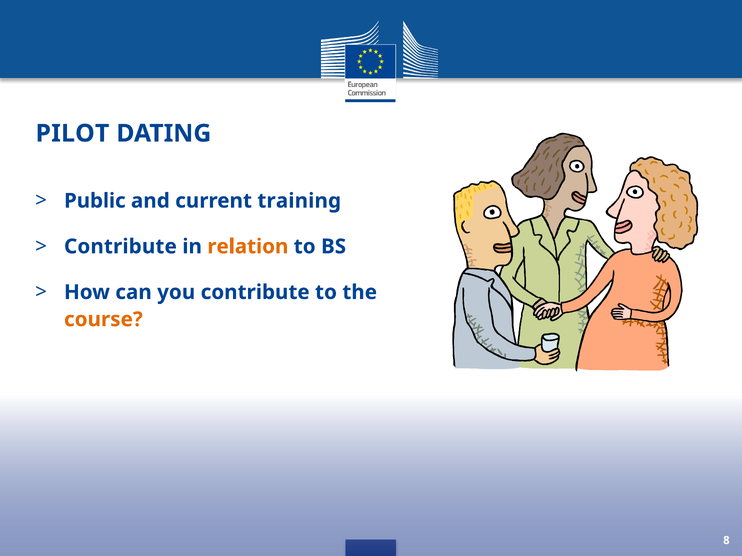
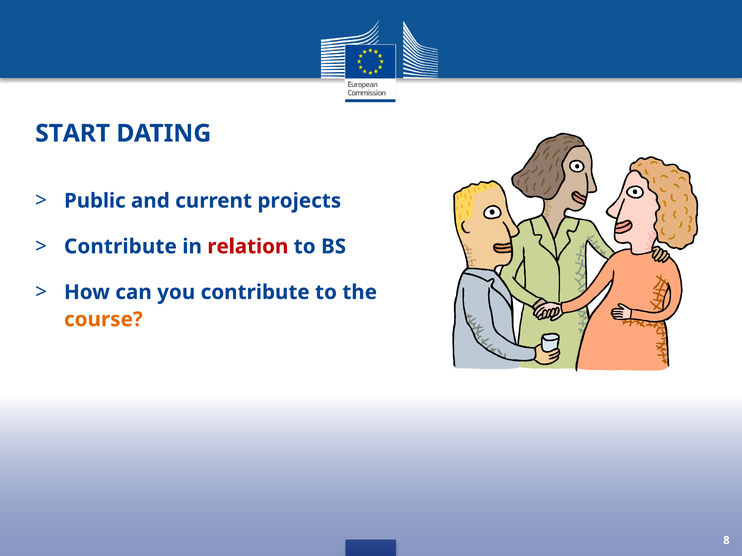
PILOT: PILOT -> START (73, 134)
training: training -> projects (299, 201)
relation colour: orange -> red (248, 247)
